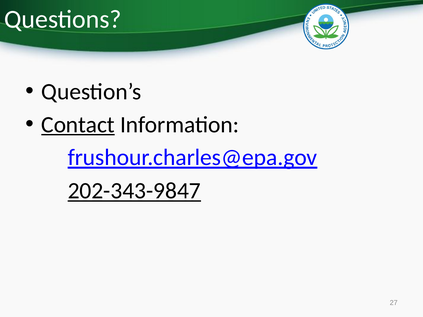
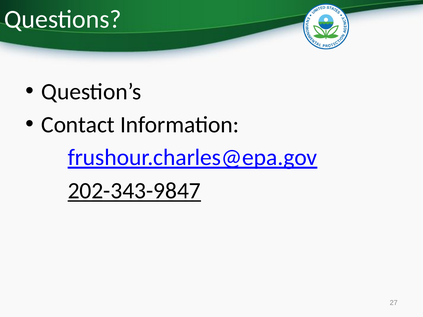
Contact underline: present -> none (78, 125)
